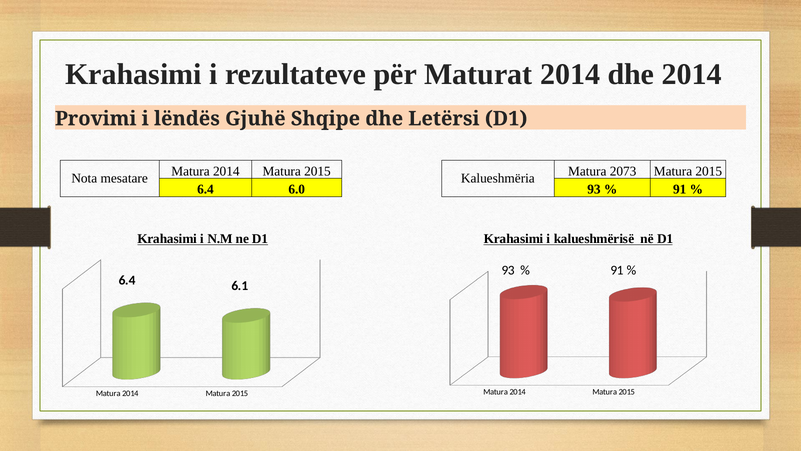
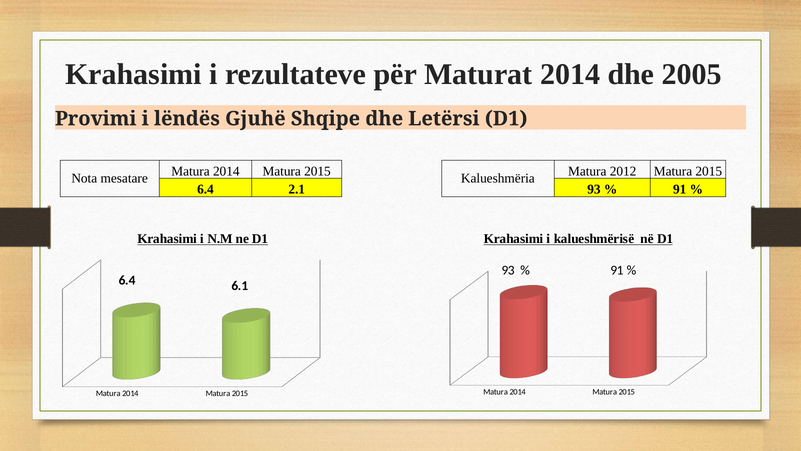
dhe 2014: 2014 -> 2005 (692, 74)
2073: 2073 -> 2012 (623, 171)
6.0: 6.0 -> 2.1 (297, 189)
